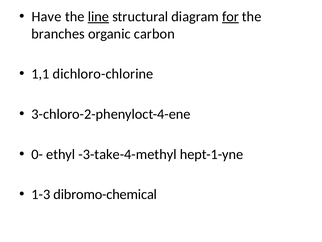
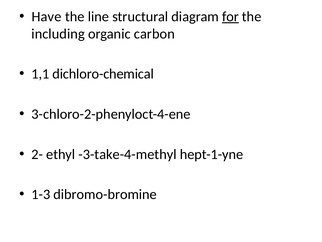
line underline: present -> none (98, 17)
branches: branches -> including (58, 34)
dichloro-chlorine: dichloro-chlorine -> dichloro-chemical (103, 74)
0-: 0- -> 2- (37, 154)
dibromo-chemical: dibromo-chemical -> dibromo-bromine (105, 194)
